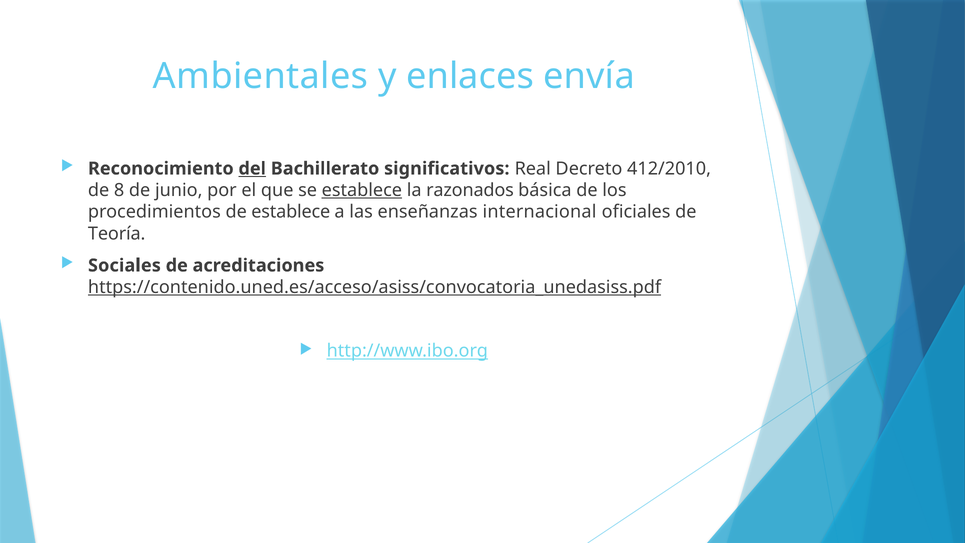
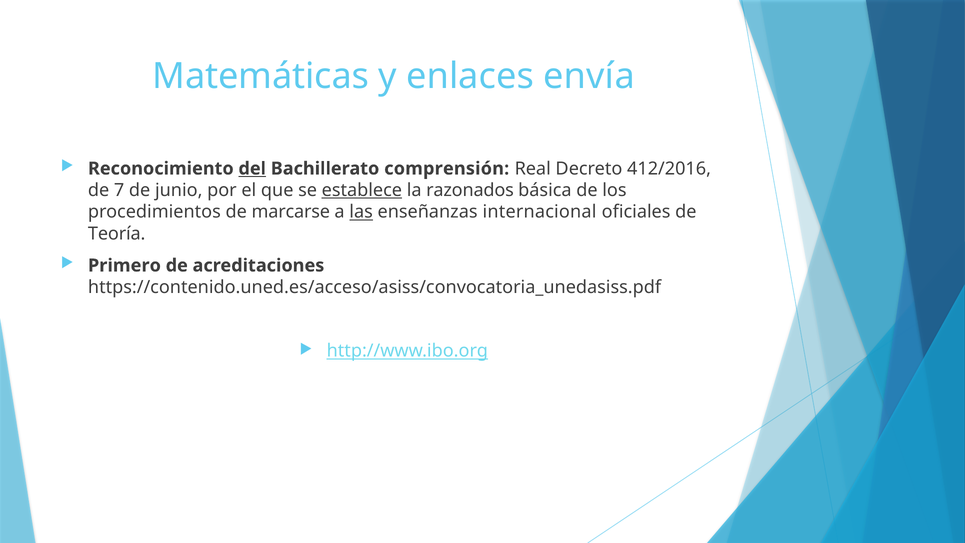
Ambientales: Ambientales -> Matemáticas (261, 76)
significativos: significativos -> comprensión (447, 169)
412/2010: 412/2010 -> 412/2016 (669, 169)
8: 8 -> 7 (119, 190)
de establece: establece -> marcarse (291, 212)
las underline: none -> present (361, 212)
Sociales: Sociales -> Primero (124, 265)
https://contenido.uned.es/acceso/asiss/convocatoria_unedasiss.pdf underline: present -> none (375, 287)
